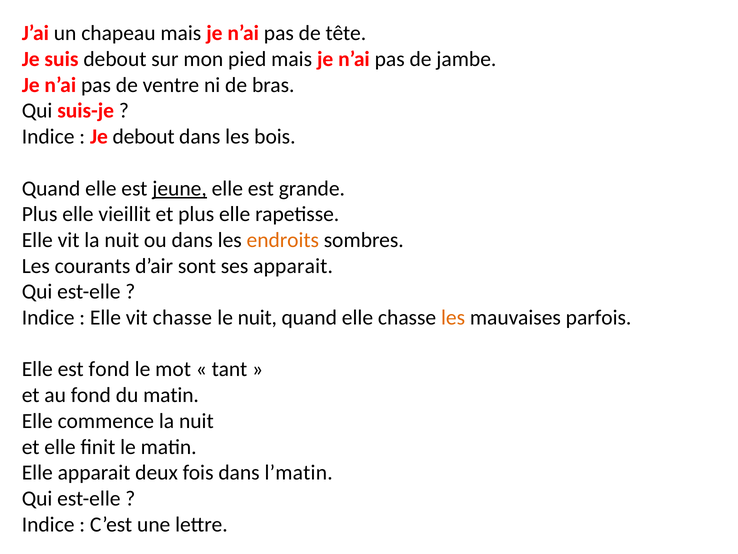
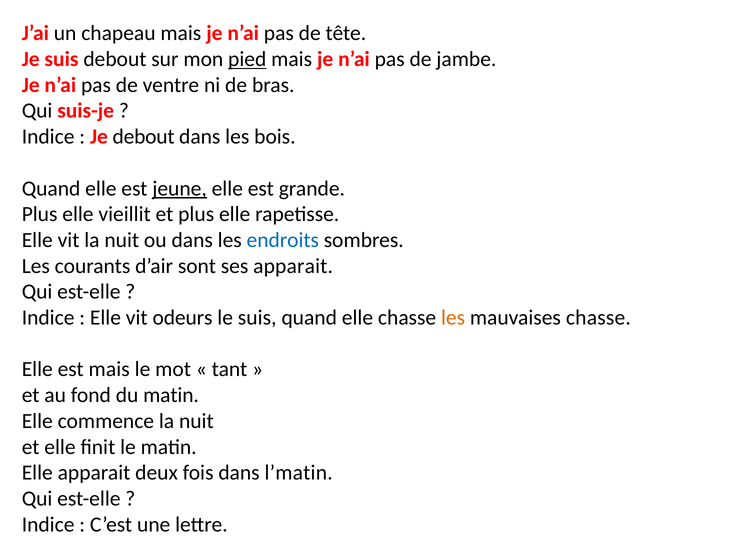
pied underline: none -> present (247, 59)
endroits colour: orange -> blue (283, 240)
vit chasse: chasse -> odeurs (183, 317)
le nuit: nuit -> suis (257, 317)
mauvaises parfois: parfois -> chasse (598, 317)
est fond: fond -> mais (109, 369)
